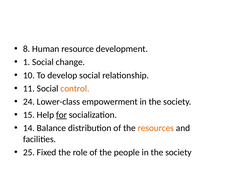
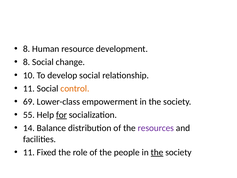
1: 1 -> 8 (27, 62)
24: 24 -> 69 (29, 102)
15: 15 -> 55 (29, 115)
resources colour: orange -> purple (156, 128)
25: 25 -> 11 (29, 152)
the underline: none -> present (157, 152)
